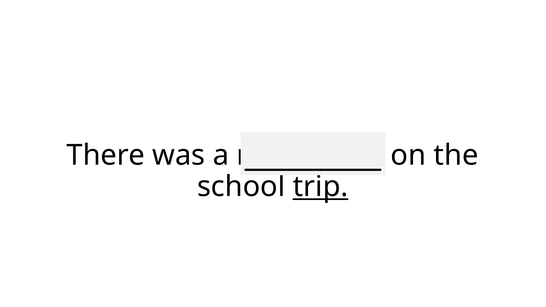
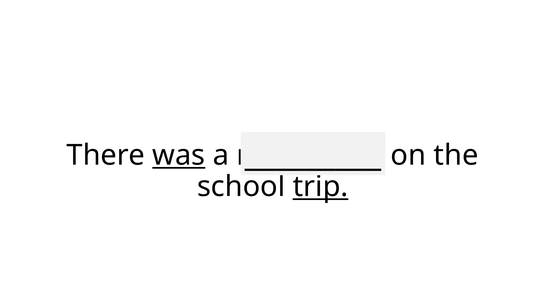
was underline: none -> present (179, 155)
